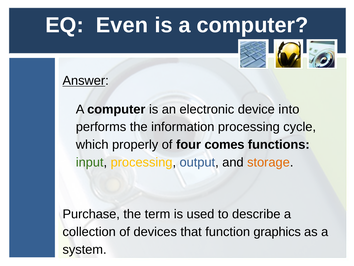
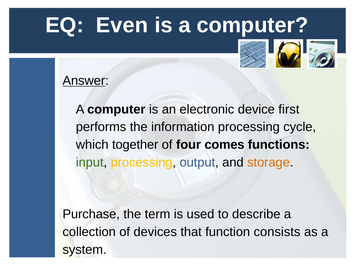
into: into -> first (289, 109)
properly: properly -> together (135, 144)
graphics: graphics -> consists (277, 231)
